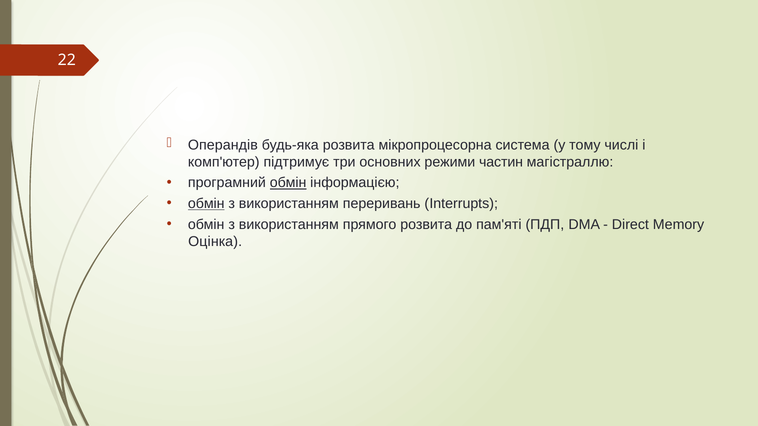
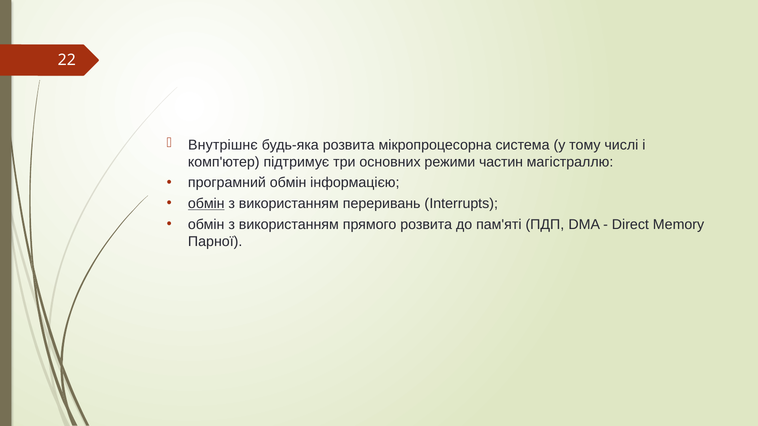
Операндів: Операндів -> Внутрішнє (223, 145)
обмін underline: present -> none (288, 183)
Оцінка: Оцінка -> Парної (215, 242)
